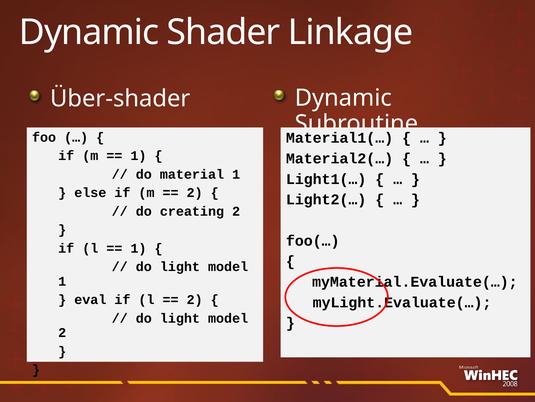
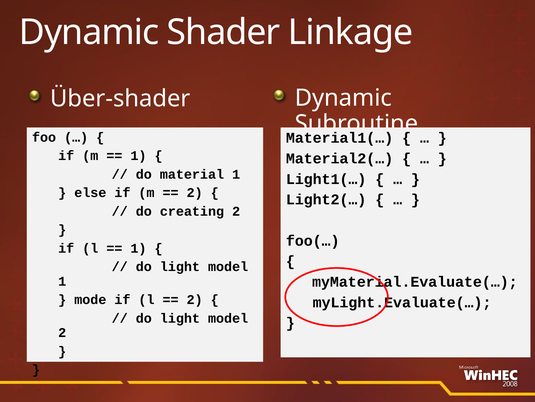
eval: eval -> mode (90, 299)
